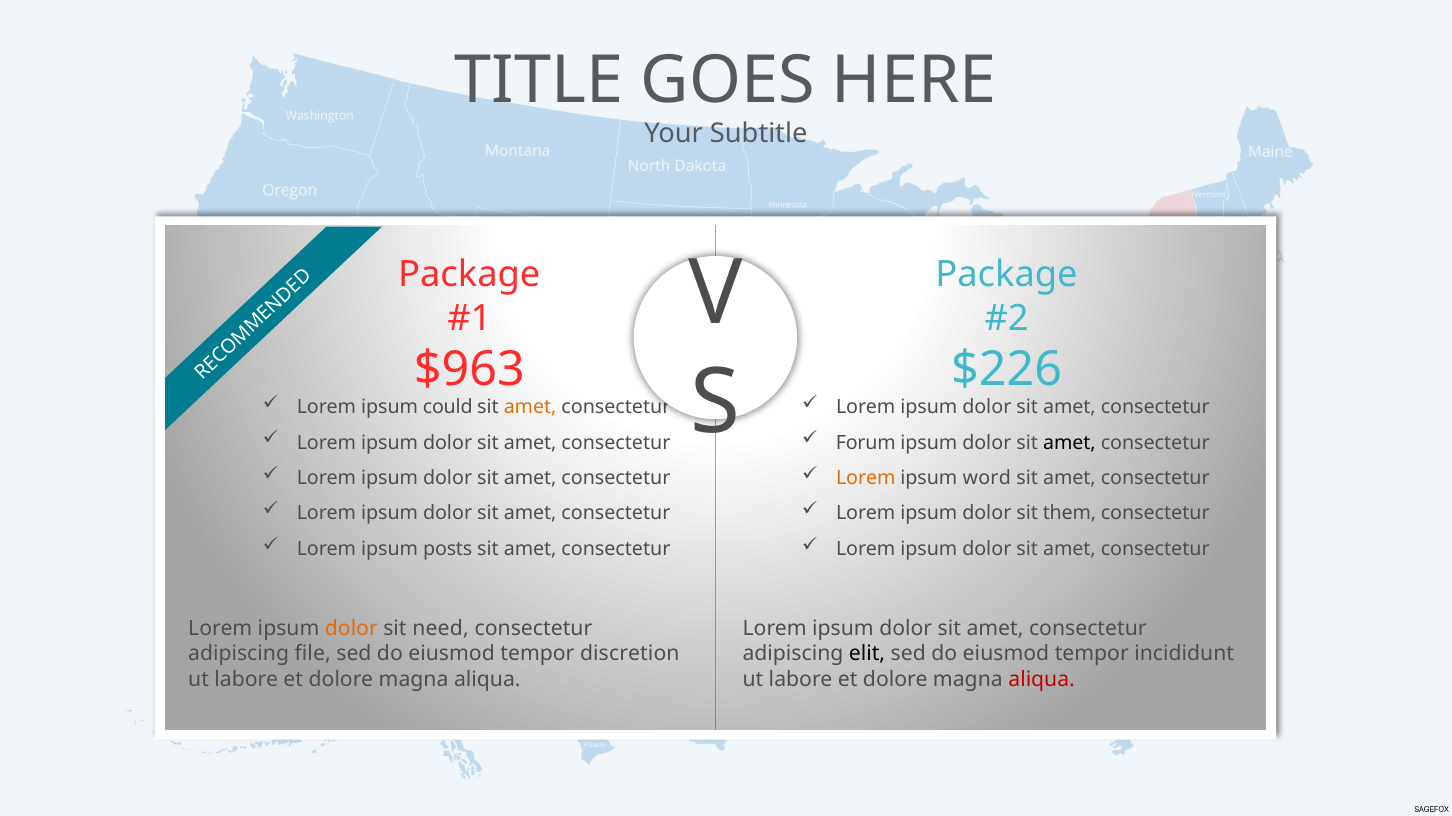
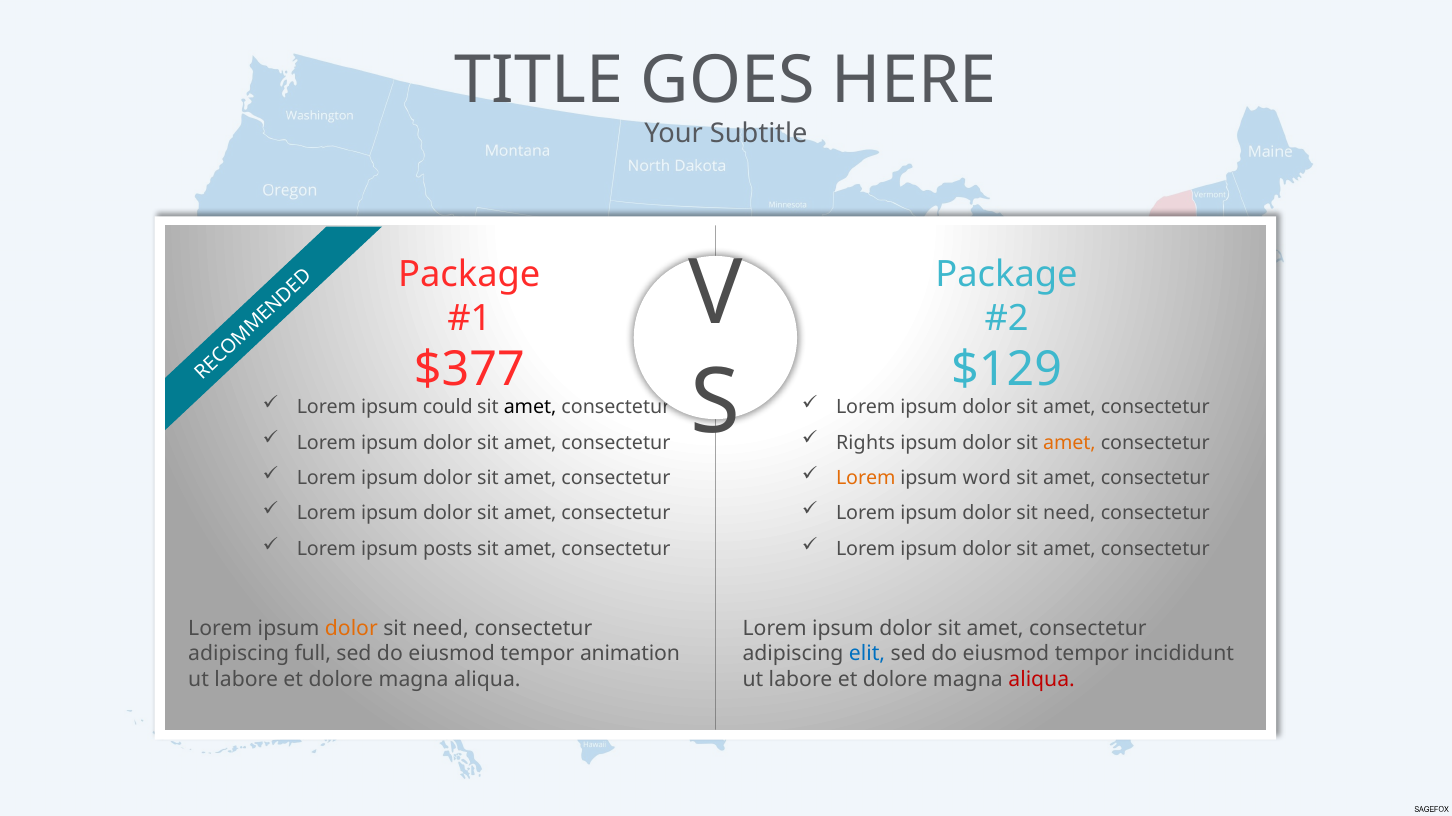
$963: $963 -> $377 (469, 370)
$226: $226 -> $129 (1007, 370)
amet colour: orange -> black (530, 408)
Forum: Forum -> Rights (866, 443)
amet colour: black -> orange (1069, 443)
them: them -> need (1069, 514)
file: file -> full (313, 654)
discretion: discretion -> animation (630, 654)
elit colour: black -> blue (867, 654)
